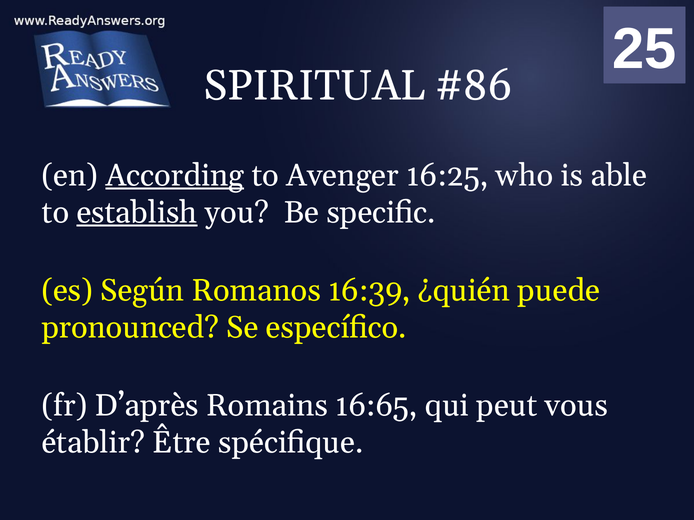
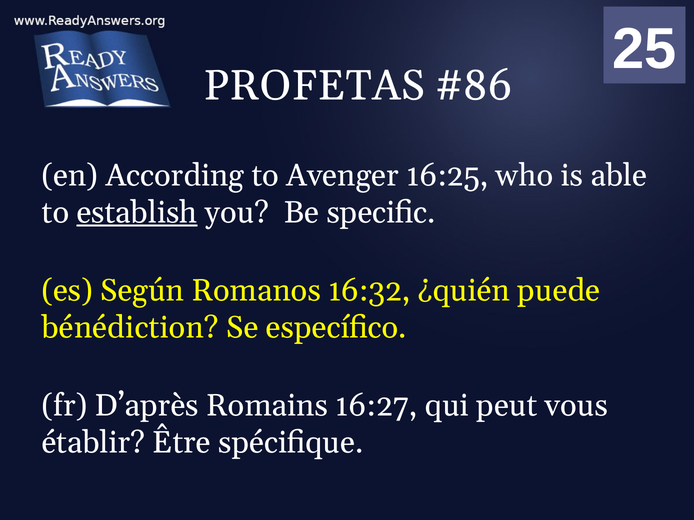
SPIRITUAL: SPIRITUAL -> PROFETAS (314, 86)
According underline: present -> none (175, 176)
16:39: 16:39 -> 16:32 (369, 291)
pronounced: pronounced -> bénédiction (130, 328)
16:65: 16:65 -> 16:27 (376, 406)
